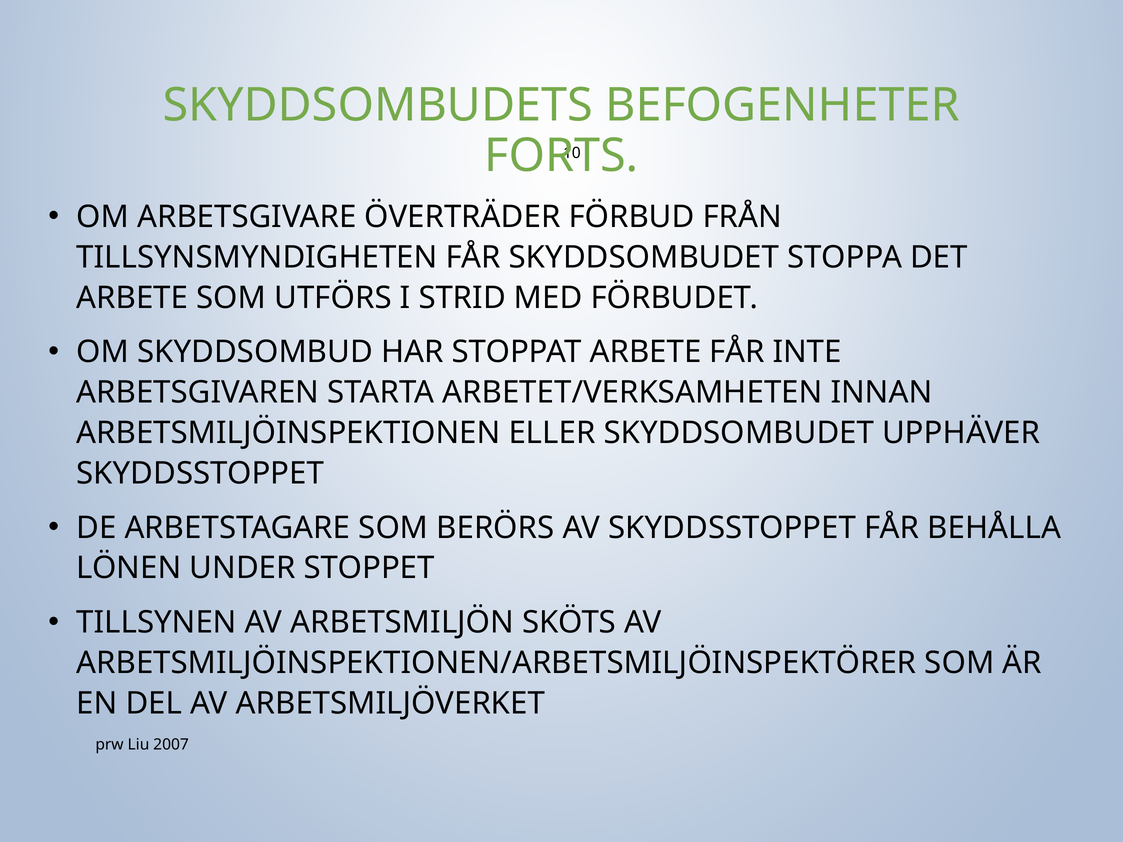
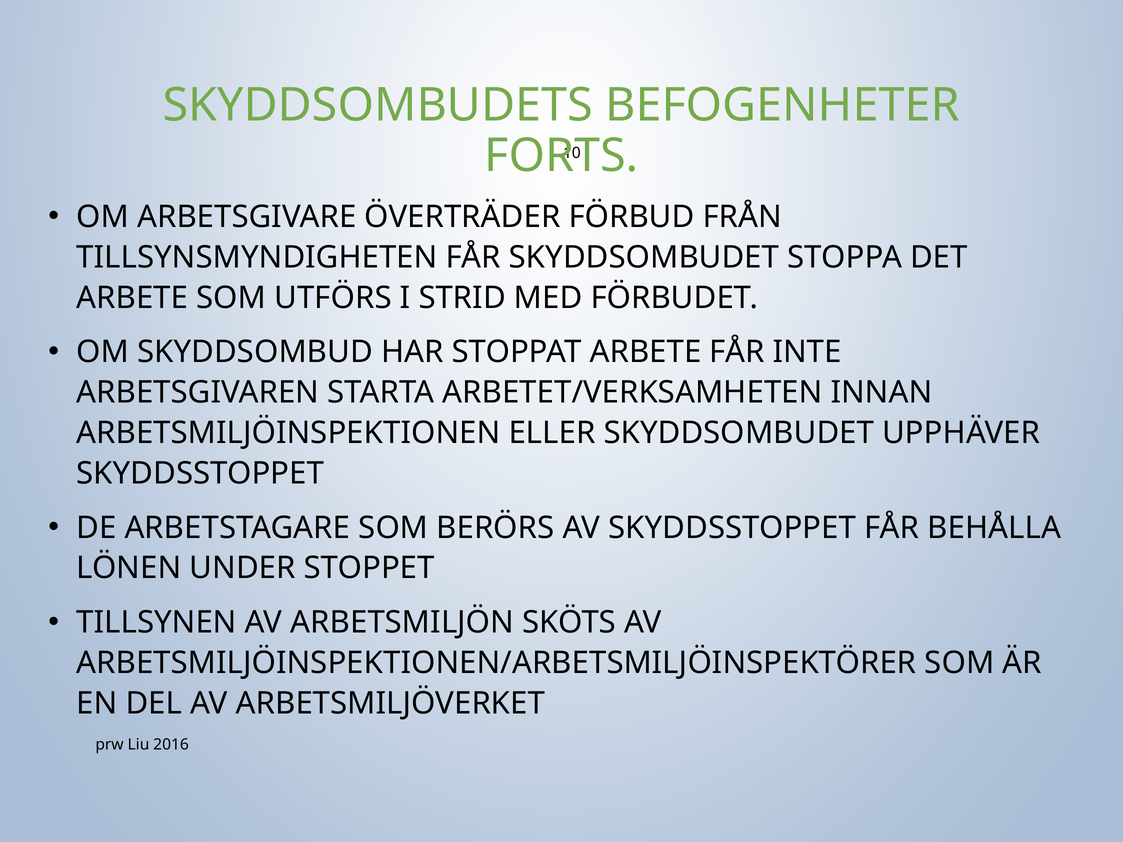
2007: 2007 -> 2016 (171, 745)
